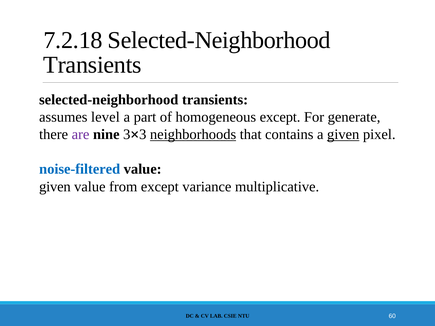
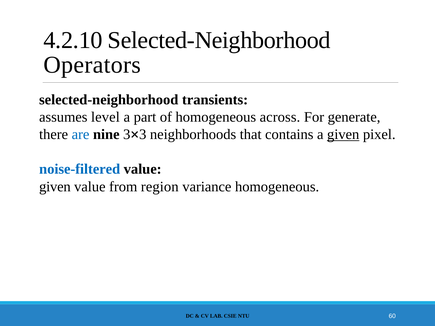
7.2.18: 7.2.18 -> 4.2.10 (73, 40)
Transients: Transients -> Operators (92, 65)
homogeneous except: except -> across (280, 117)
are colour: purple -> blue (81, 134)
neighborhoods underline: present -> none (193, 134)
from except: except -> region (160, 187)
variance multiplicative: multiplicative -> homogeneous (277, 187)
